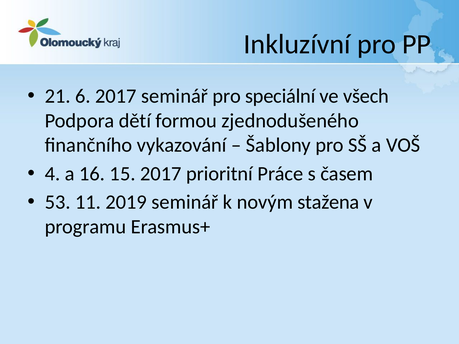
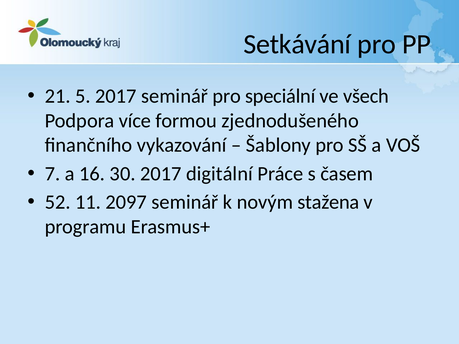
Inkluzívní: Inkluzívní -> Setkávání (297, 44)
6: 6 -> 5 (83, 96)
dětí: dětí -> více (135, 121)
4: 4 -> 7 (52, 174)
15: 15 -> 30 (123, 174)
prioritní: prioritní -> digitální (219, 174)
53: 53 -> 52 (58, 202)
2019: 2019 -> 2097 (126, 202)
